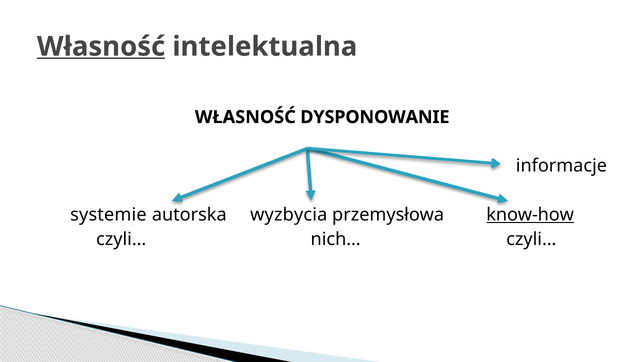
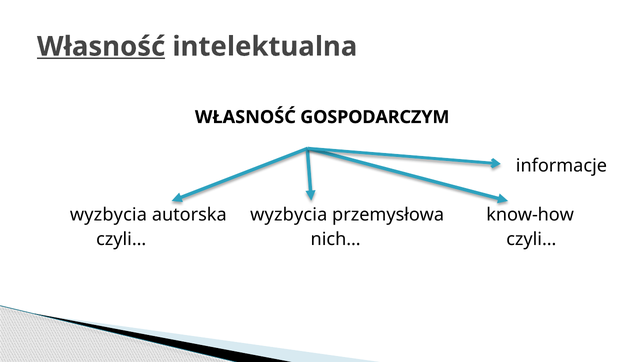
DYSPONOWANIE: DYSPONOWANIE -> GOSPODARCZYM (375, 117)
systemie: systemie -> wyzbycia (108, 215)
know-how underline: present -> none (530, 215)
